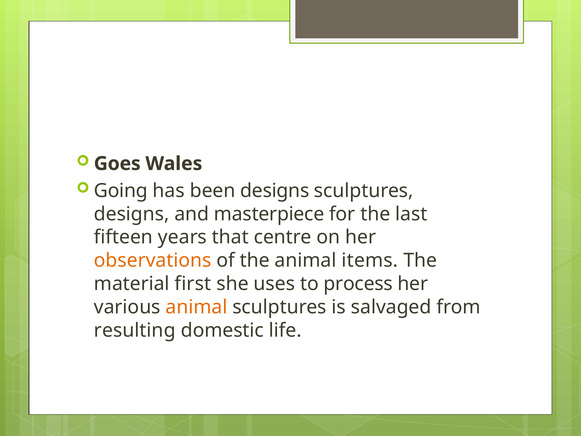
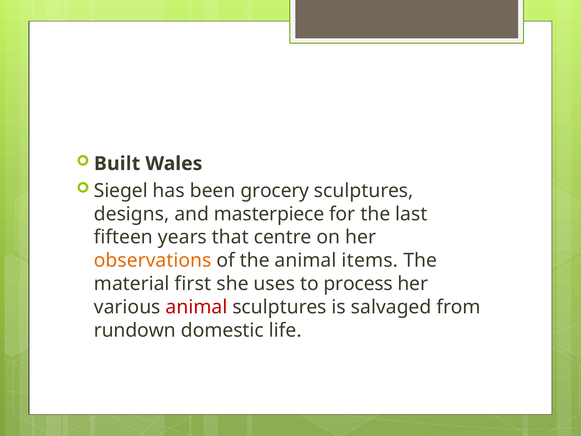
Goes: Goes -> Built (117, 164)
Going: Going -> Siegel (121, 191)
been designs: designs -> grocery (275, 191)
animal colour: orange -> red (196, 307)
resulting: resulting -> rundown (135, 330)
